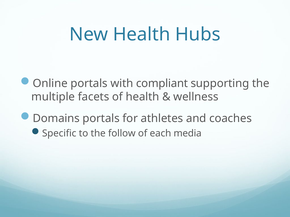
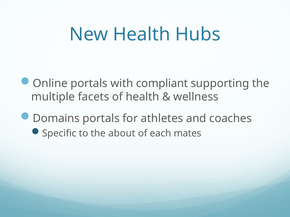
follow: follow -> about (122, 134)
media: media -> mates (188, 134)
